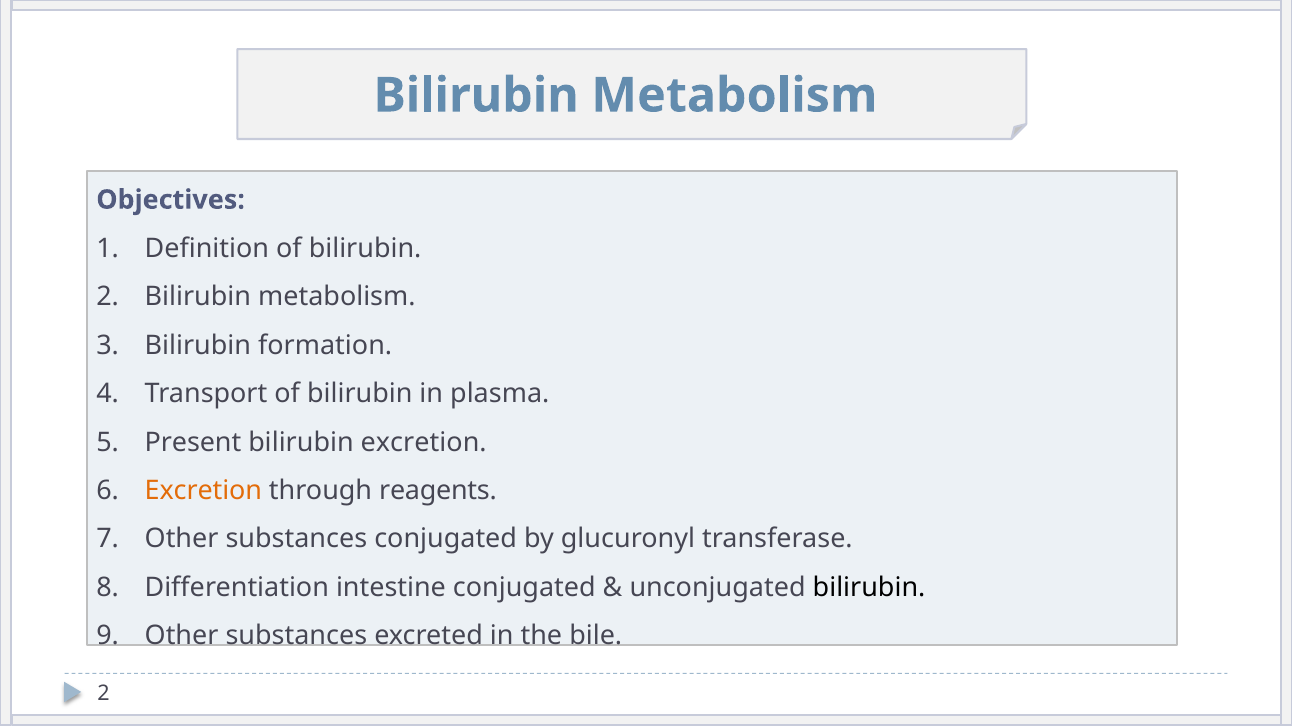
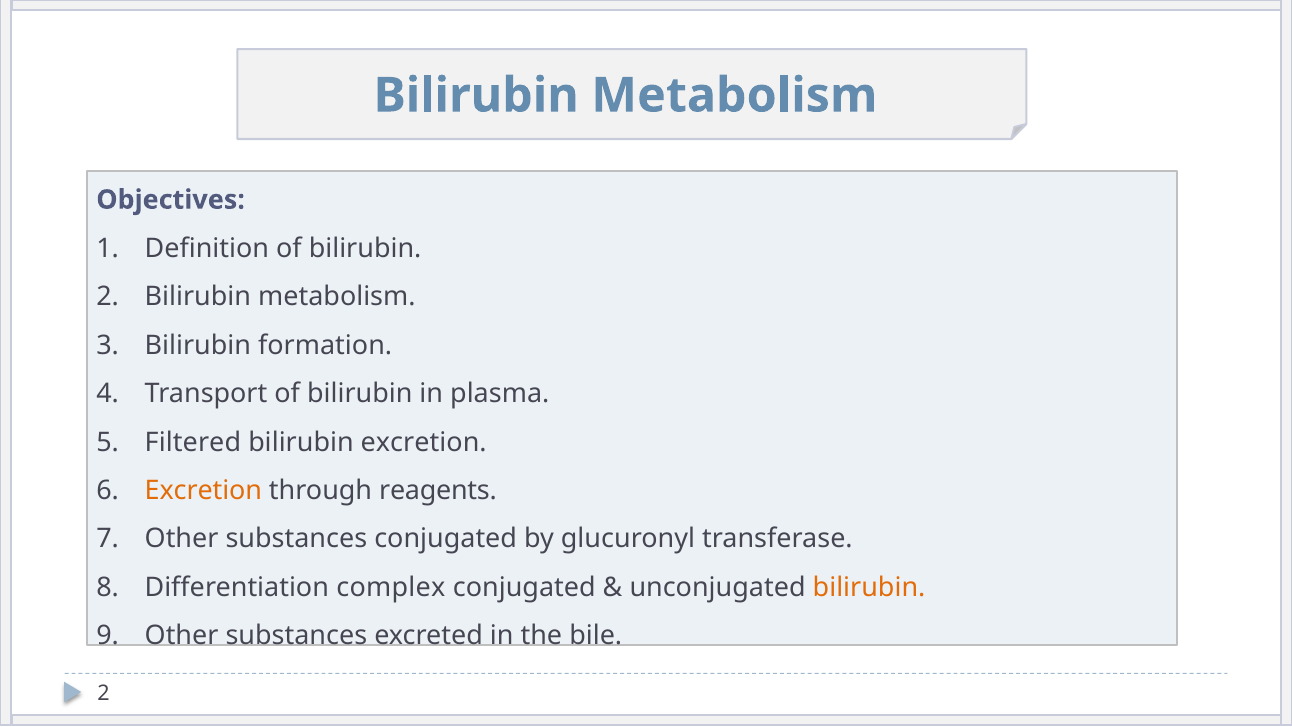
Present: Present -> Filtered (193, 442)
intestine: intestine -> complex (391, 588)
bilirubin colour: black -> orange (869, 588)
